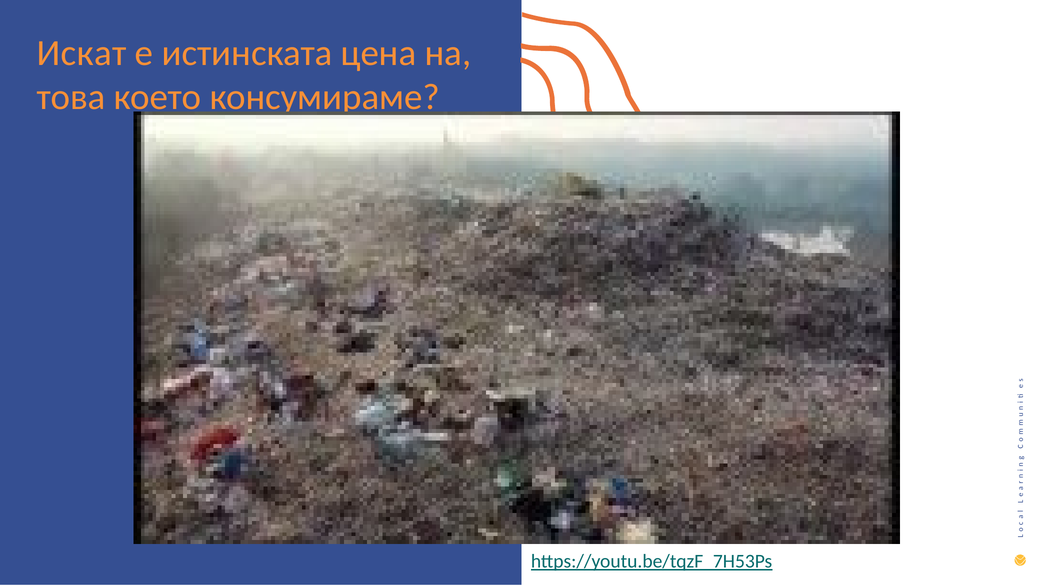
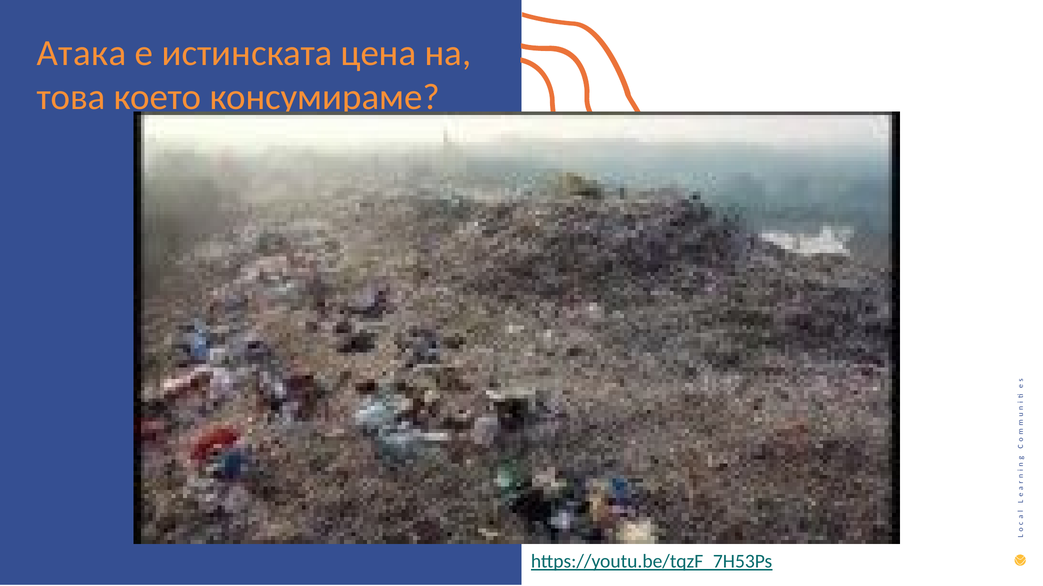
Искат: Искат -> Атака (82, 53)
